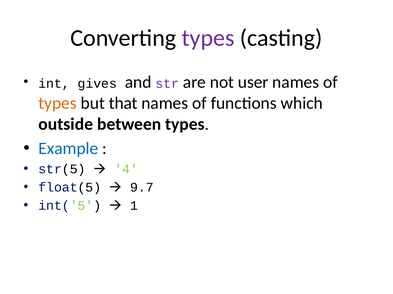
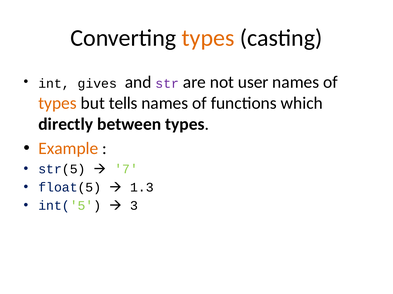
types colour: purple -> orange (208, 38)
that: that -> tells (123, 103)
outside: outside -> directly (66, 124)
Example colour: blue -> orange (68, 149)
4: 4 -> 7 (126, 169)
9.7: 9.7 -> 1.3 (142, 188)
1: 1 -> 3 (134, 206)
